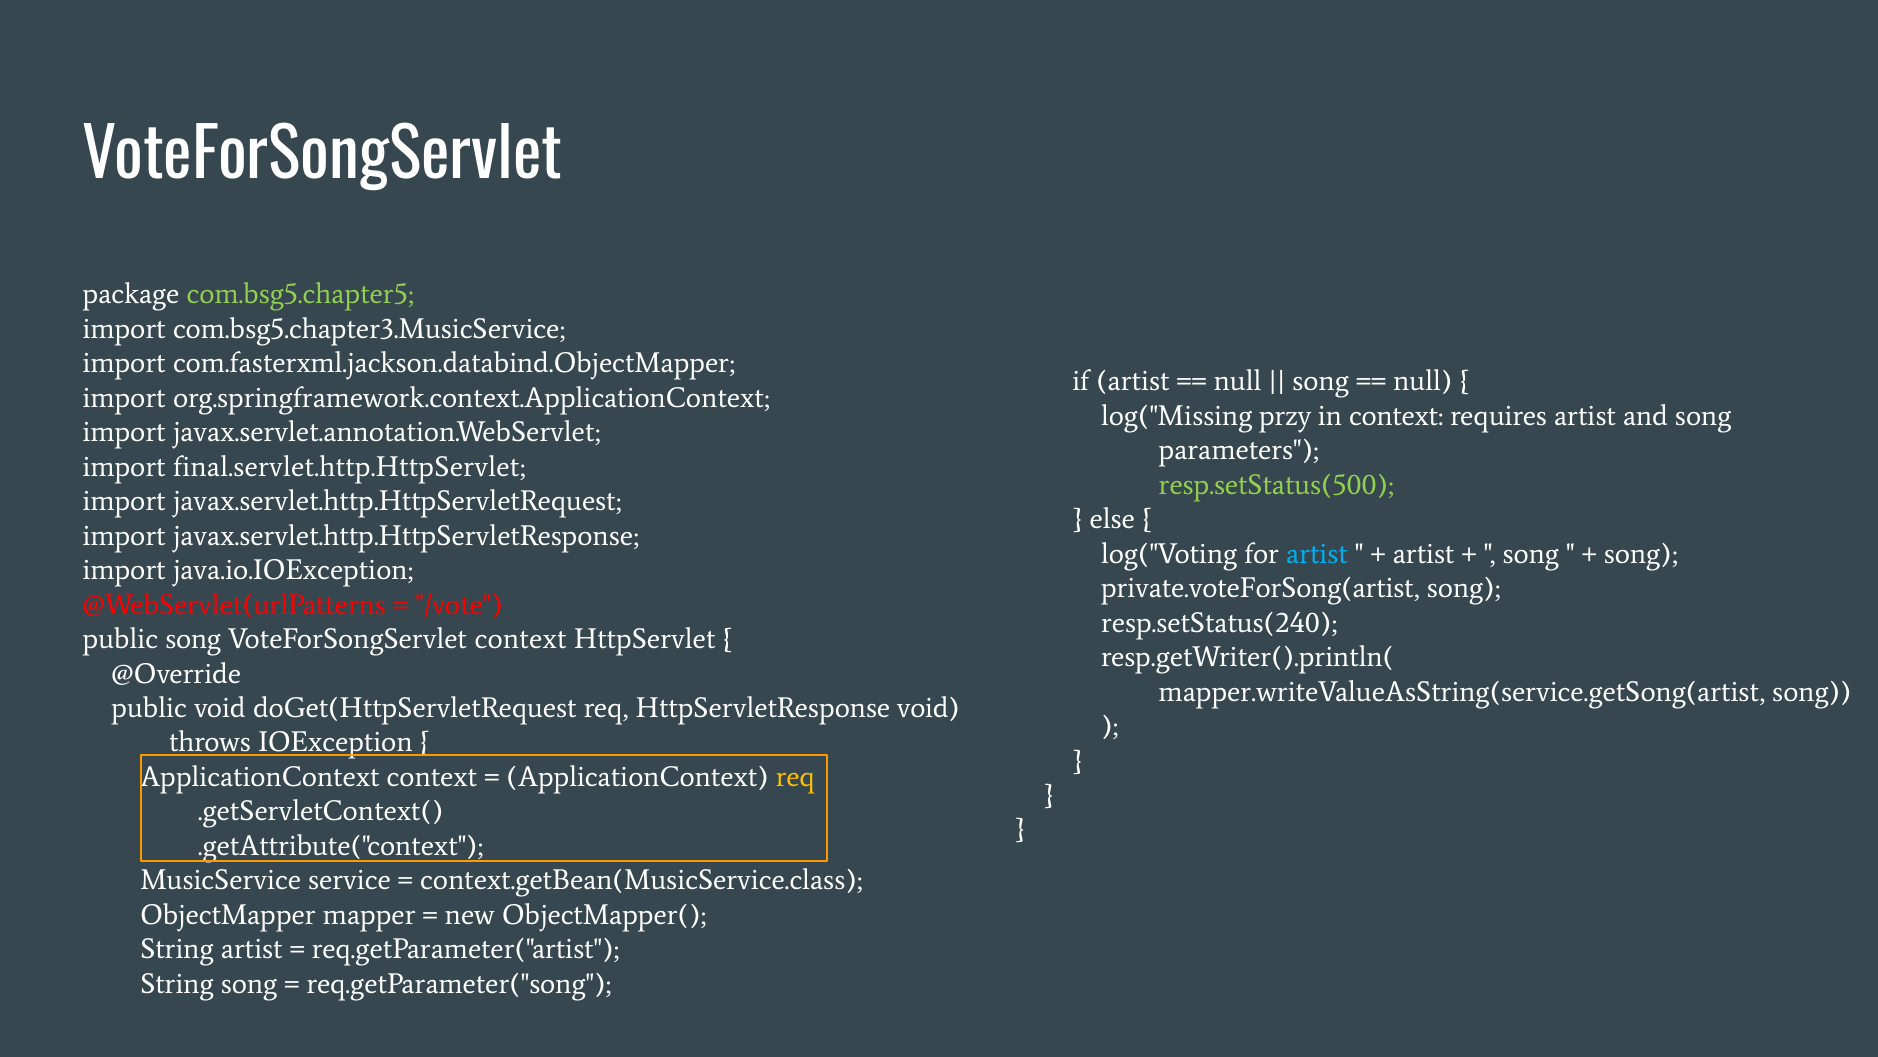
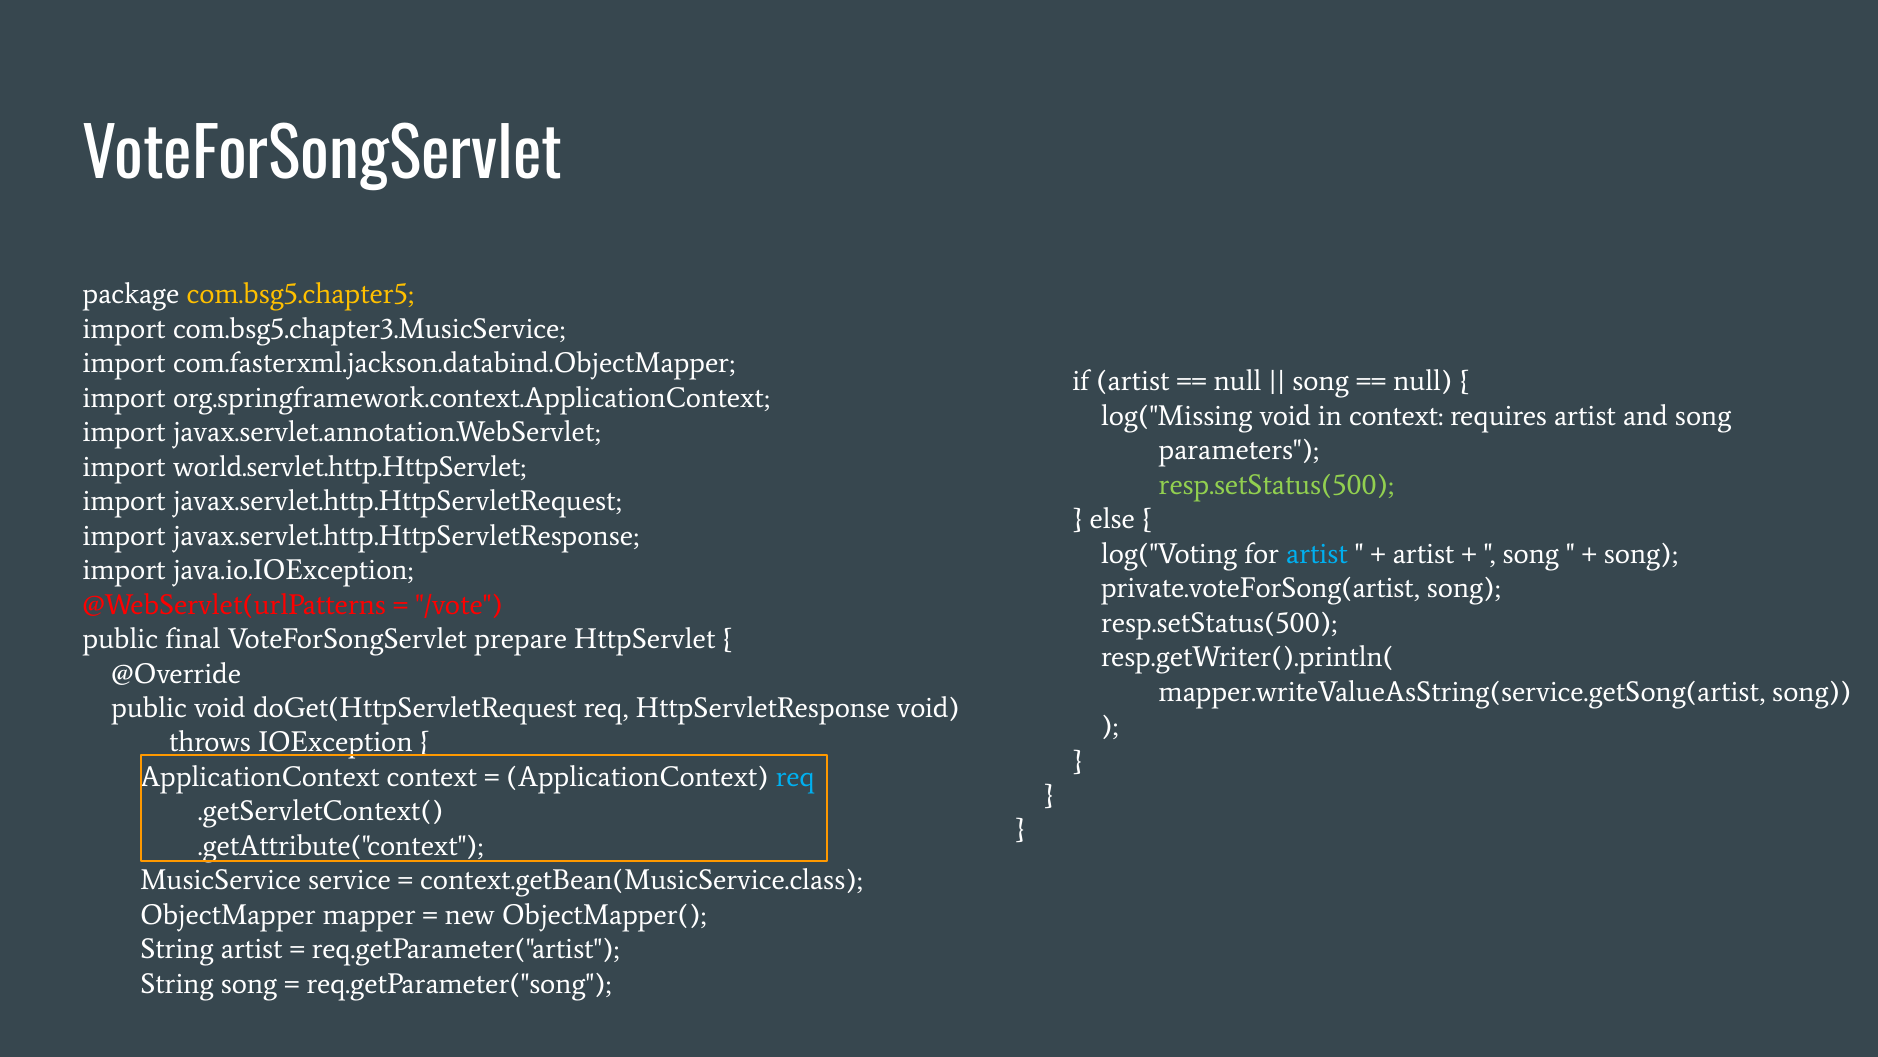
com.bsg5.chapter5 colour: light green -> yellow (300, 294)
log("Missing przy: przy -> void (1285, 416)
final.servlet.http.HttpServlet: final.servlet.http.HttpServlet -> world.servlet.http.HttpServlet (350, 466)
resp.setStatus(240: resp.setStatus(240 -> resp.setStatus(500 (1219, 622)
public song: song -> final (193, 639)
VoteForSongServlet context: context -> prepare (521, 639)
req colour: yellow -> light blue (795, 777)
